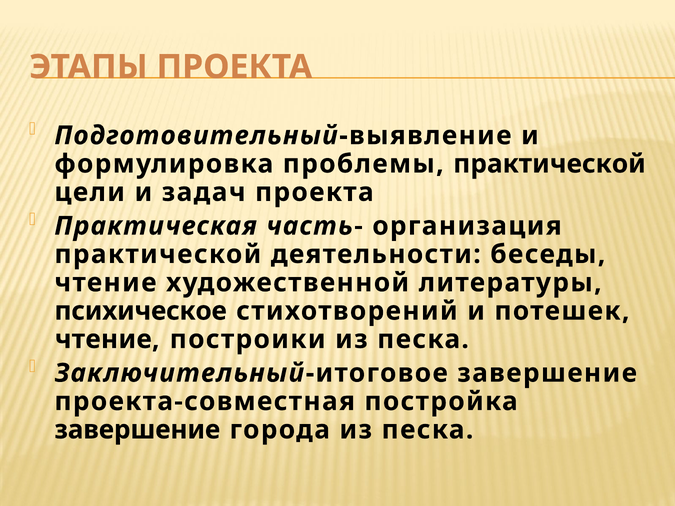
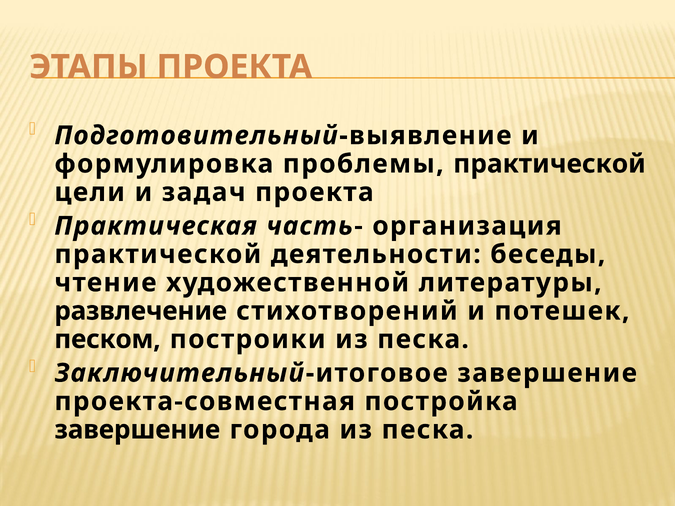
психическое: психическое -> развлечение (141, 311)
чтение: чтение -> песком (107, 340)
